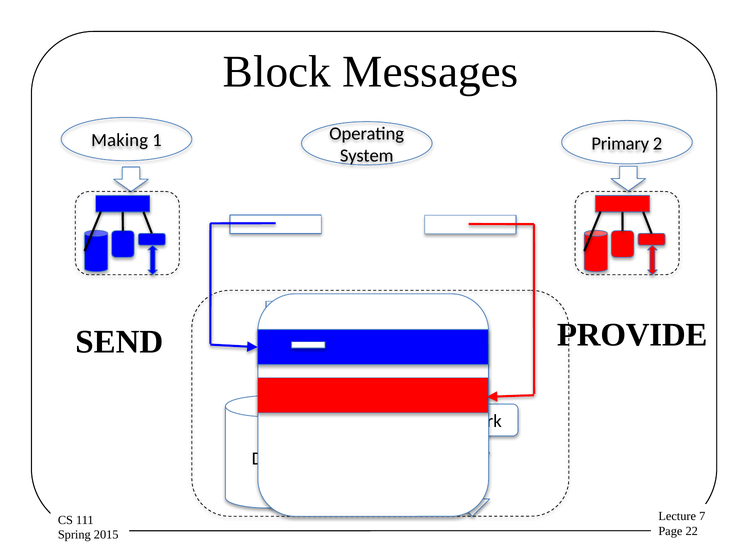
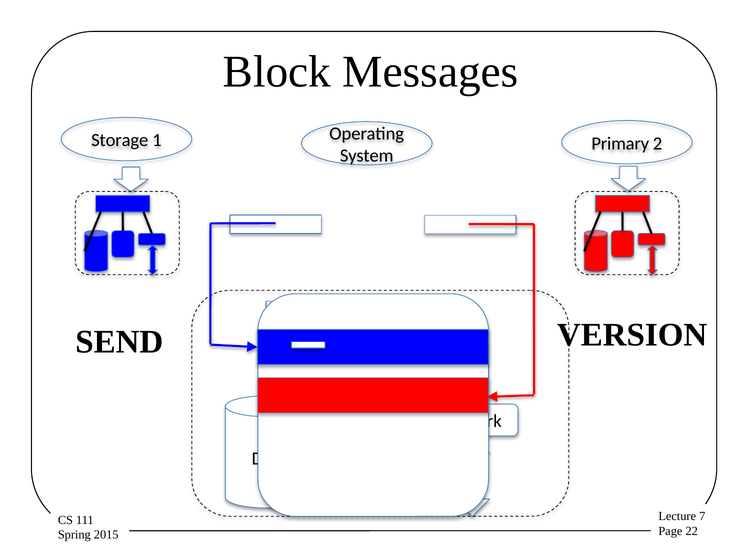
Making: Making -> Storage (120, 140)
PROVIDE: PROVIDE -> VERSION (632, 335)
